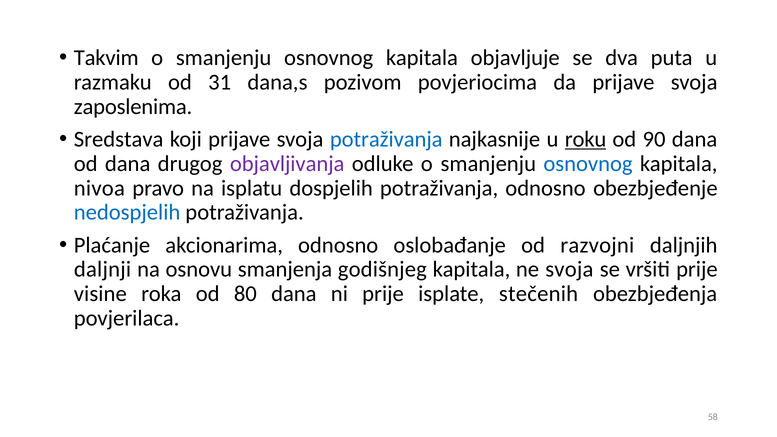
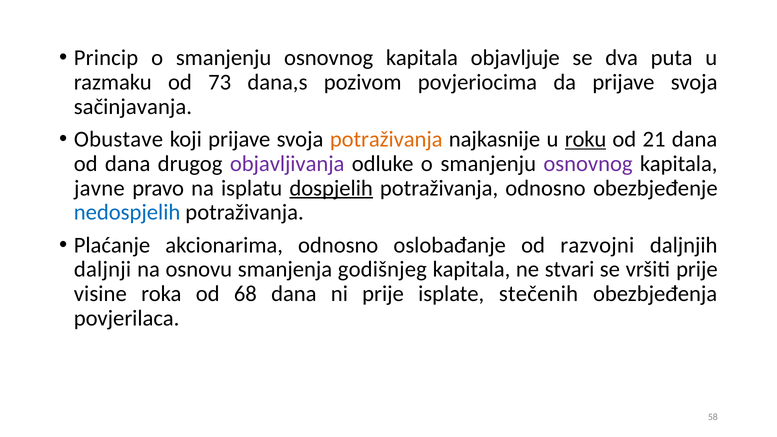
Takvim: Takvim -> Princip (106, 58)
31: 31 -> 73 (220, 82)
zaposlenima: zaposlenima -> sačinjavanja (133, 107)
Sredstava: Sredstava -> Obustave (119, 139)
potraživanja colour: blue -> orange (386, 139)
90: 90 -> 21 (654, 139)
osnovnog colour: blue -> purple (588, 164)
nivoa: nivoa -> javne (99, 188)
dospjelih underline: none -> present (331, 188)
ne svoja: svoja -> stvari (570, 270)
80: 80 -> 68 (245, 294)
